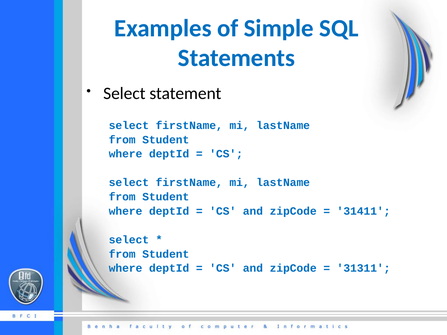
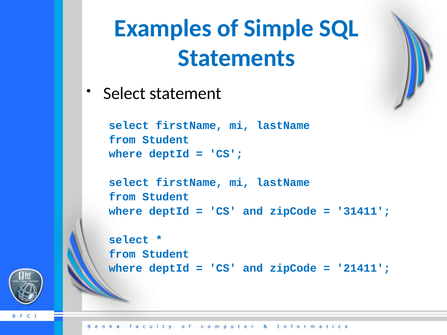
31311: 31311 -> 21411 (364, 269)
